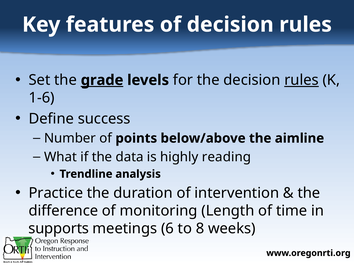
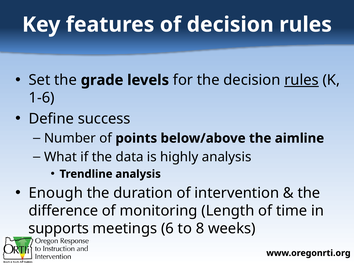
grade underline: present -> none (102, 80)
highly reading: reading -> analysis (227, 157)
Practice: Practice -> Enough (56, 193)
